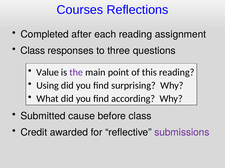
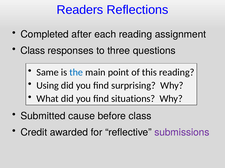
Courses: Courses -> Readers (80, 10)
Value: Value -> Same (48, 73)
the colour: purple -> blue (76, 73)
according: according -> situations (133, 99)
